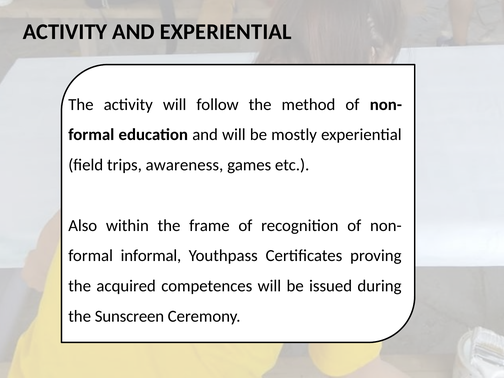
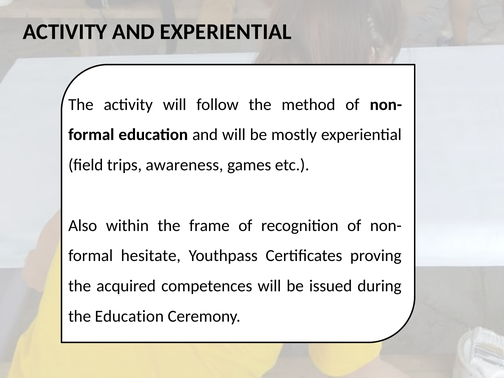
informal: informal -> hesitate (151, 256)
the Sunscreen: Sunscreen -> Education (129, 316)
